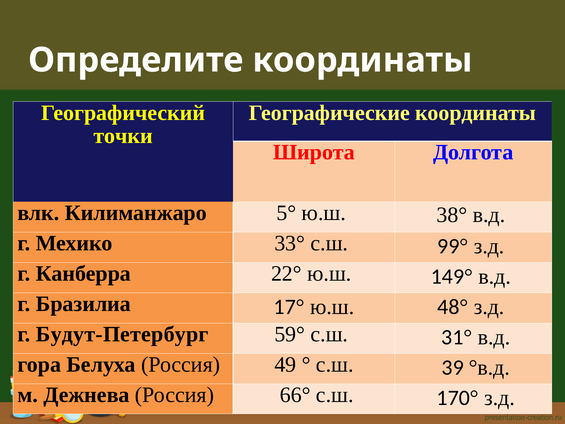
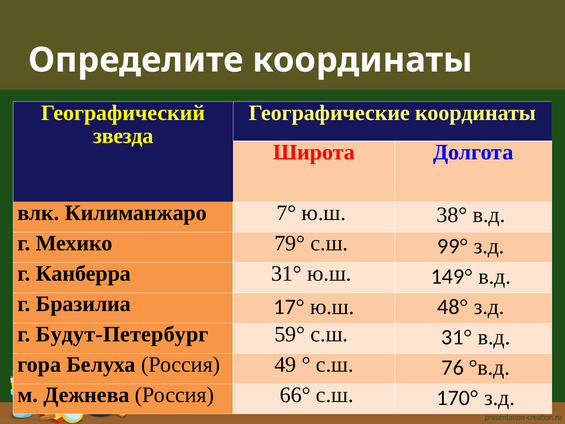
точки: точки -> звезда (123, 136)
5°: 5° -> 7° (286, 213)
33°: 33° -> 79° (290, 243)
Канберра 22°: 22° -> 31° (286, 273)
39: 39 -> 76 (453, 367)
